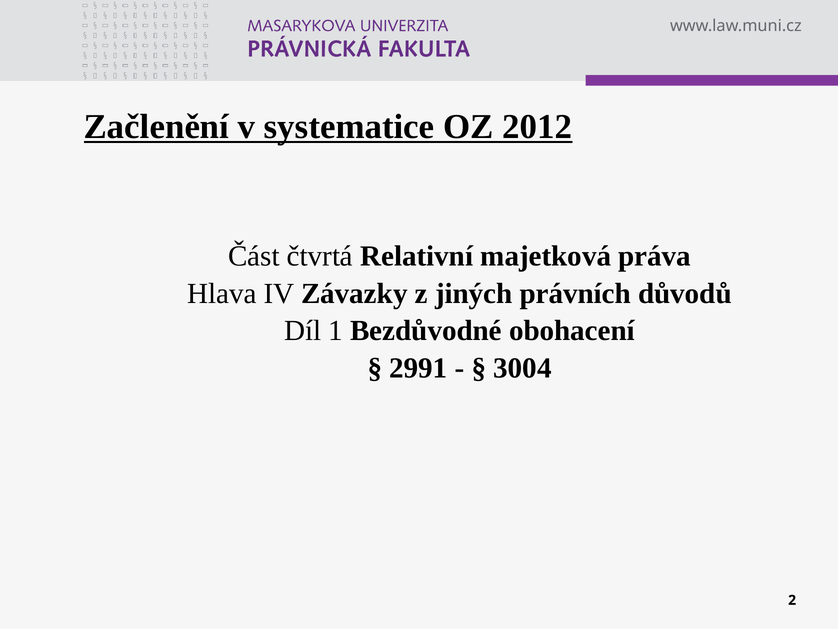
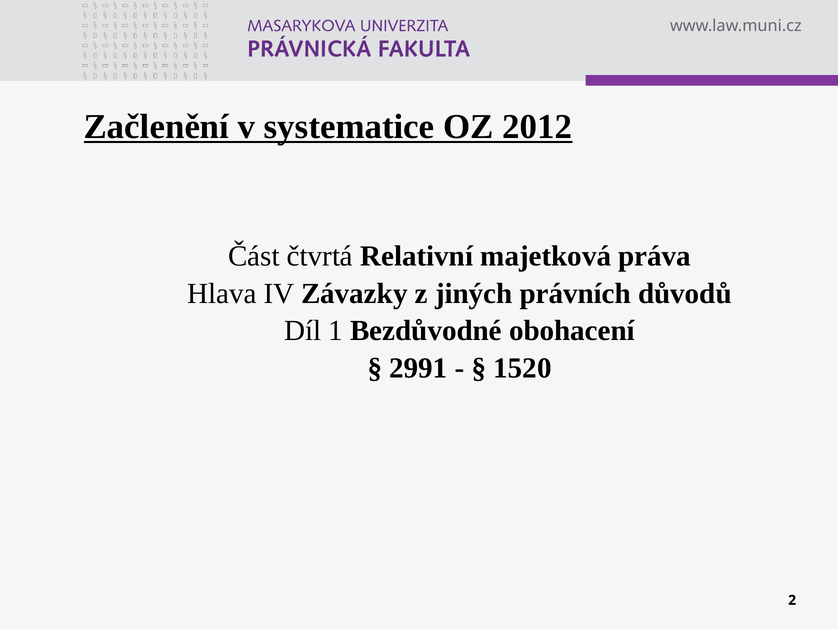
3004: 3004 -> 1520 (522, 368)
